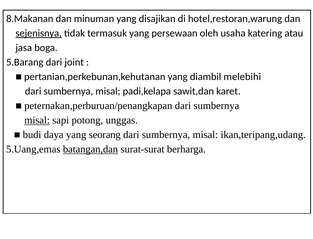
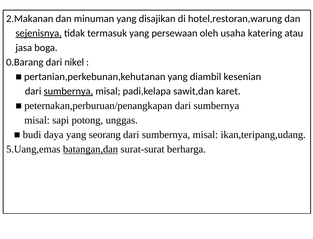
8.Makanan: 8.Makanan -> 2.Makanan (30, 19)
5.Barang: 5.Barang -> 0.Barang (25, 62)
joint: joint -> nikel (74, 62)
melebihi: melebihi -> kesenian (242, 77)
sumbernya underline: none -> present (68, 91)
misal underline: present -> none (37, 120)
